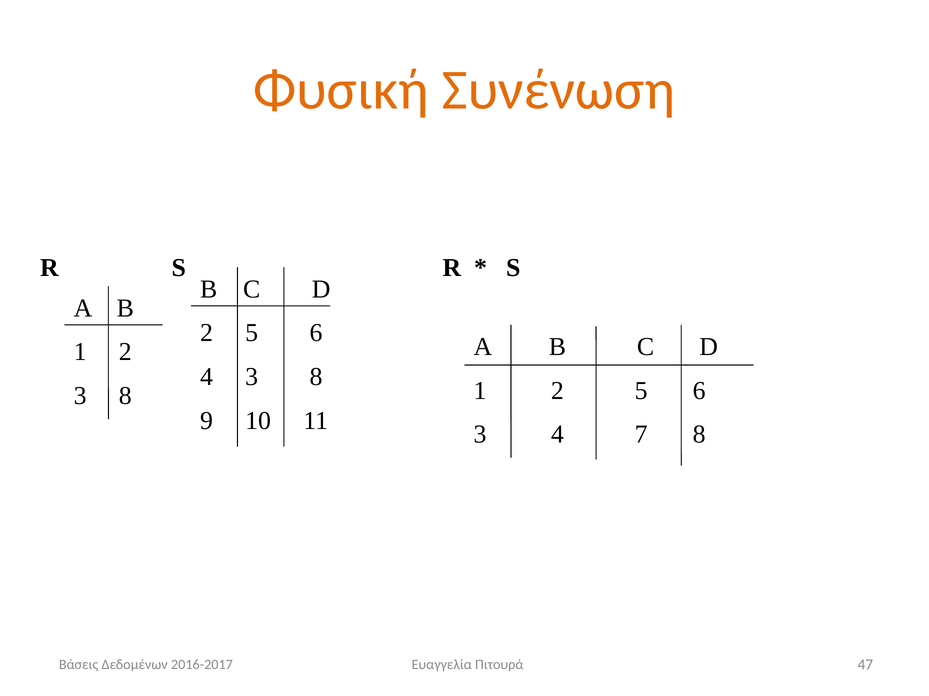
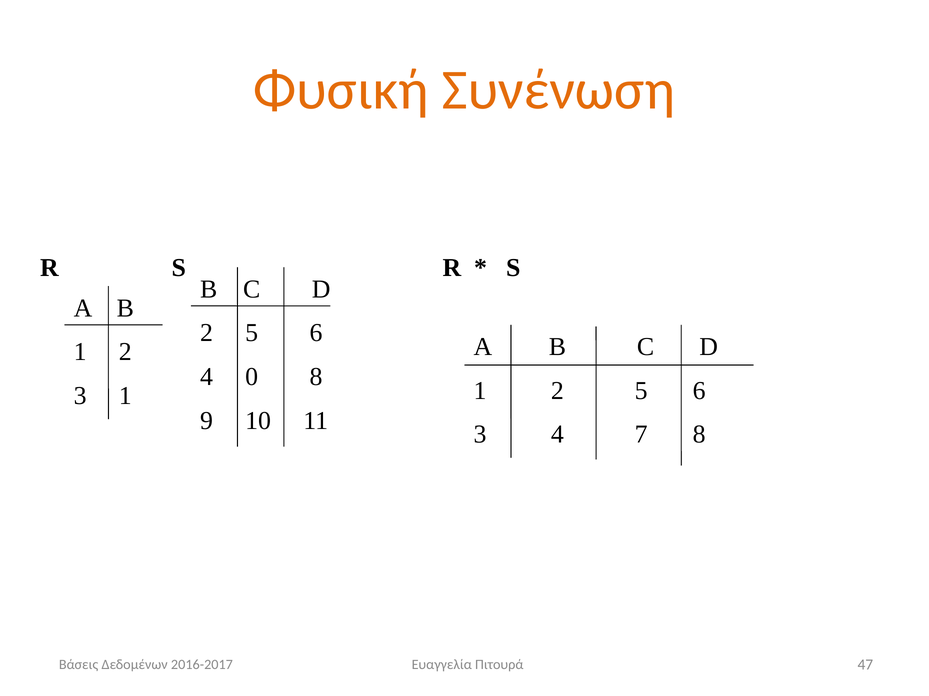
4 3: 3 -> 0 (252, 377)
8: 8 -> 1 (125, 396)
